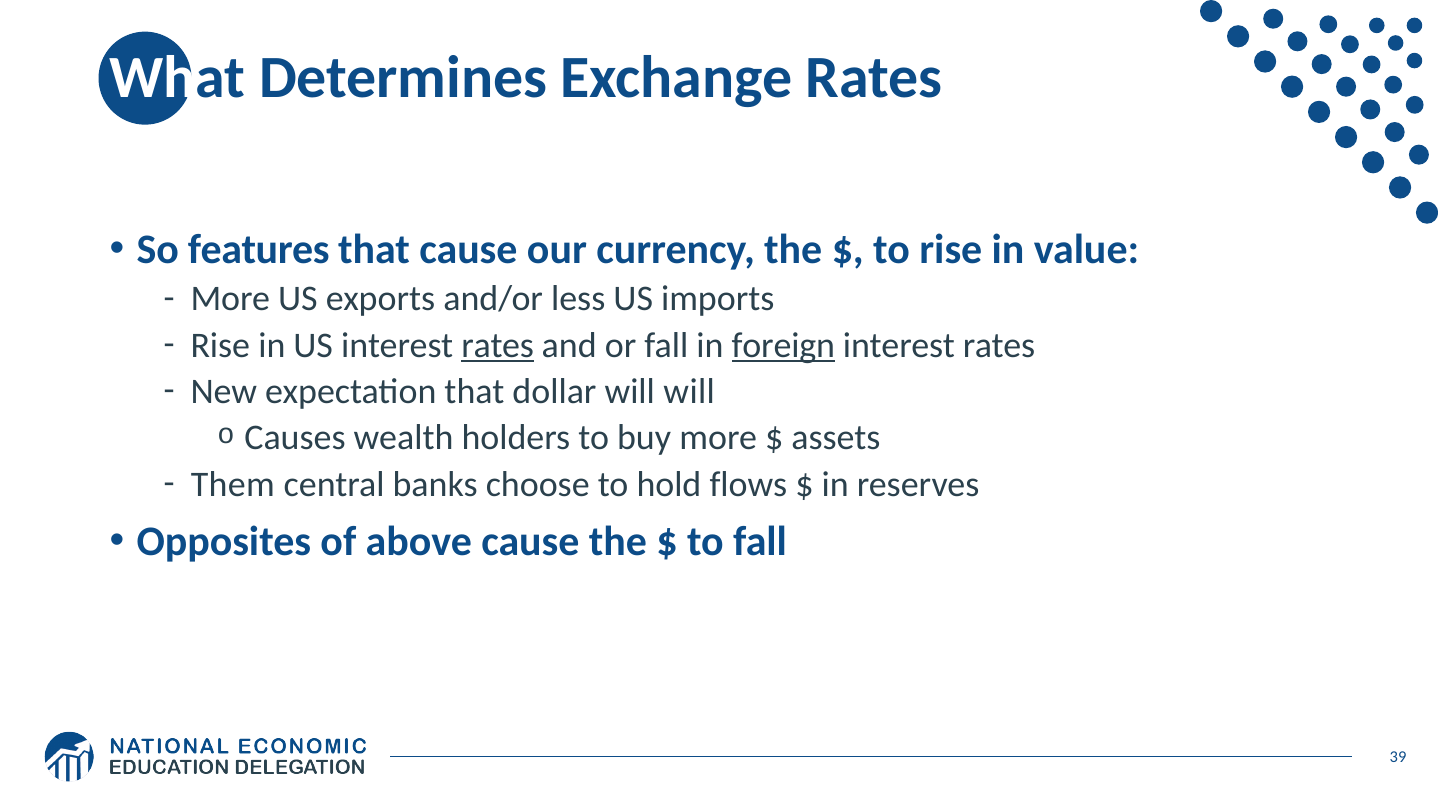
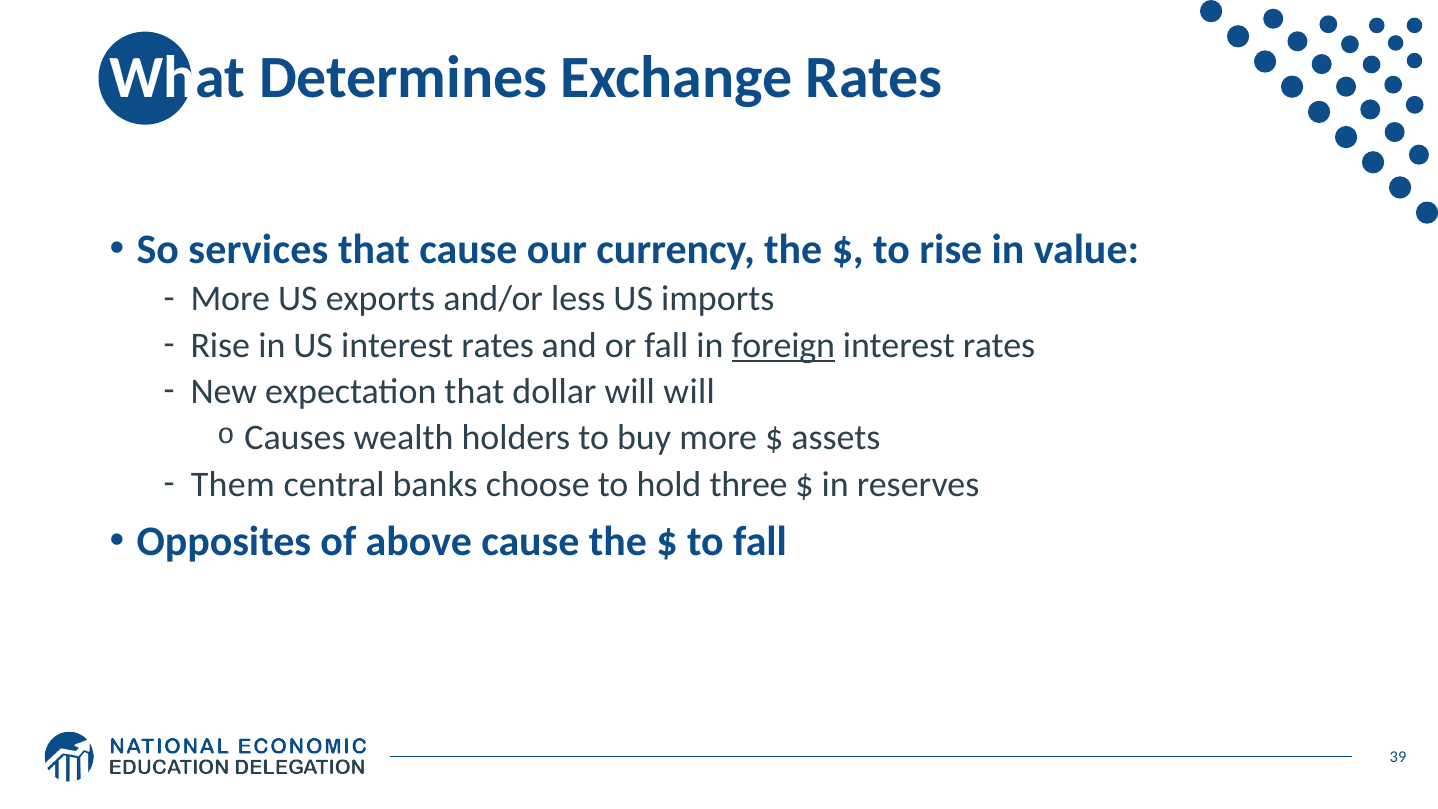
features: features -> services (258, 249)
rates underline: present -> none (498, 345)
flows: flows -> three (749, 484)
